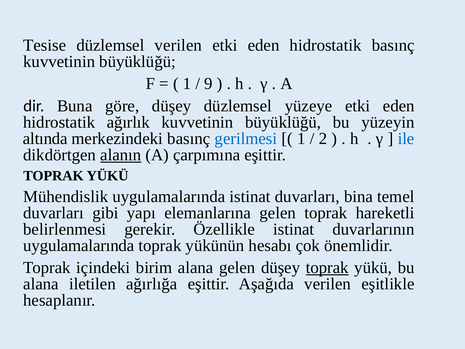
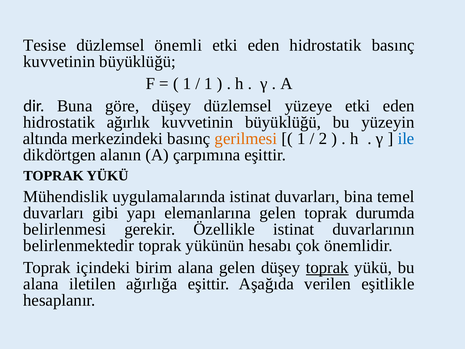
düzlemsel verilen: verilen -> önemli (178, 45)
9: 9 -> 1 (208, 84)
gerilmesi colour: blue -> orange (246, 138)
alanın underline: present -> none (121, 155)
hareketli: hareketli -> durumda (385, 213)
uygulamalarında: uygulamalarında -> belirlenmektedir (79, 245)
